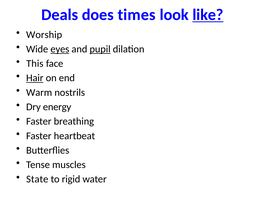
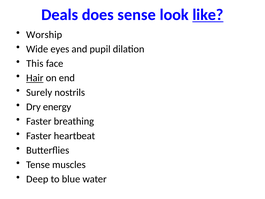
times: times -> sense (137, 15)
eyes underline: present -> none (60, 49)
pupil underline: present -> none (100, 49)
Warm: Warm -> Surely (39, 92)
State: State -> Deep (37, 179)
rigid: rigid -> blue (71, 179)
